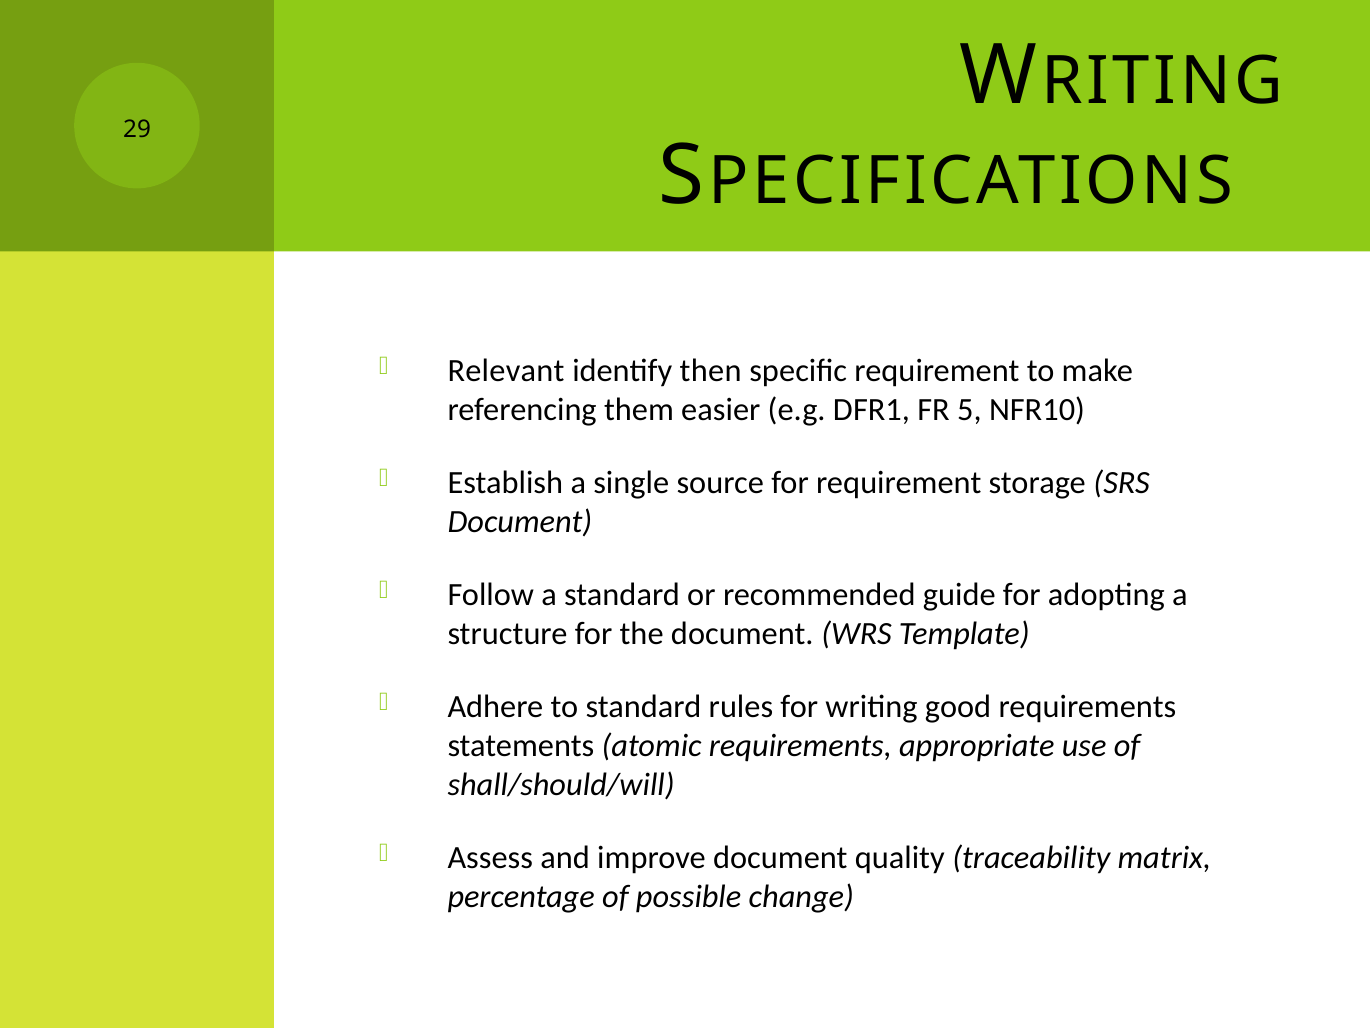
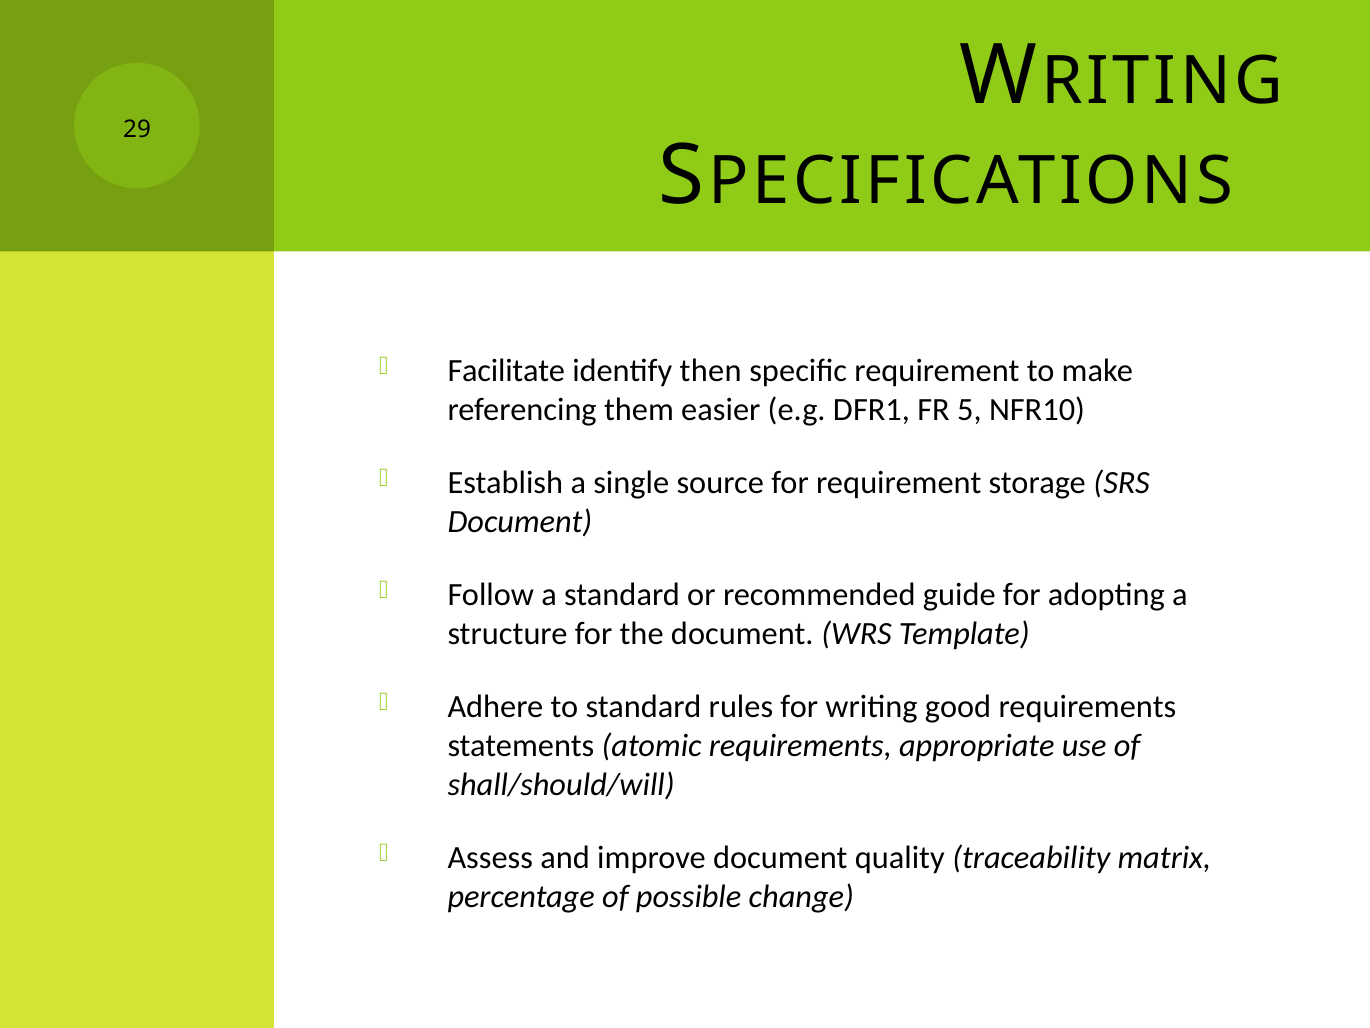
Relevant: Relevant -> Facilitate (506, 371)
